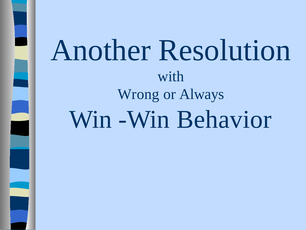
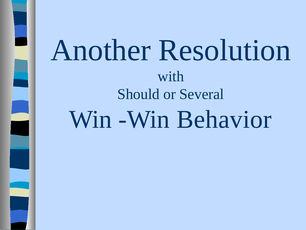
Wrong: Wrong -> Should (139, 94)
Always: Always -> Several (202, 94)
